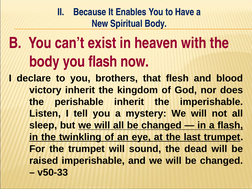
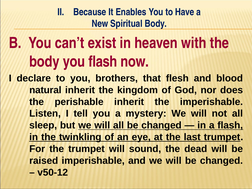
victory: victory -> natural (45, 90)
v50-33: v50-33 -> v50-12 (53, 172)
